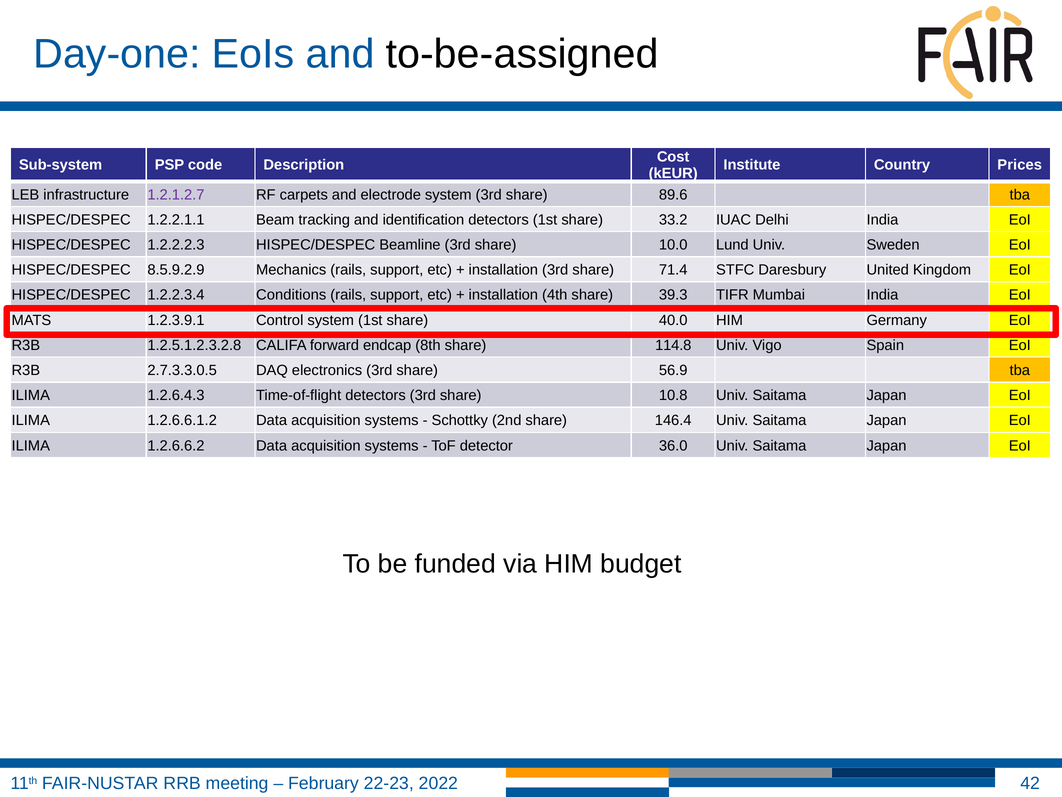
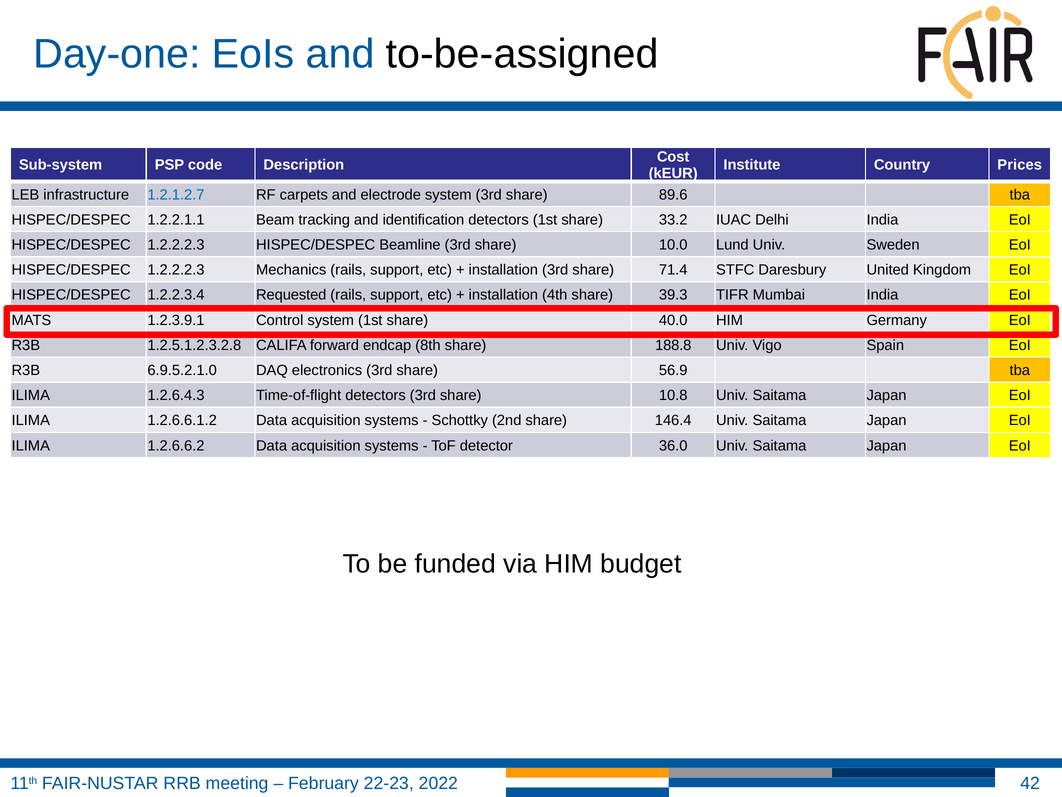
1.2.1.2.7 colour: purple -> blue (176, 195)
8.5.9.2.9: 8.5.9.2.9 -> 1.2.2.2.3 (176, 270)
Conditions: Conditions -> Requested (291, 295)
114.8: 114.8 -> 188.8 (673, 345)
2.7.3.3.0.5: 2.7.3.3.0.5 -> 6.9.5.2.1.0 (182, 370)
